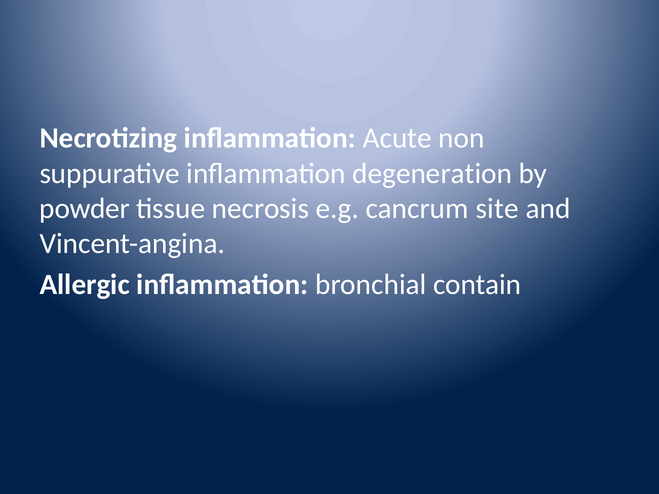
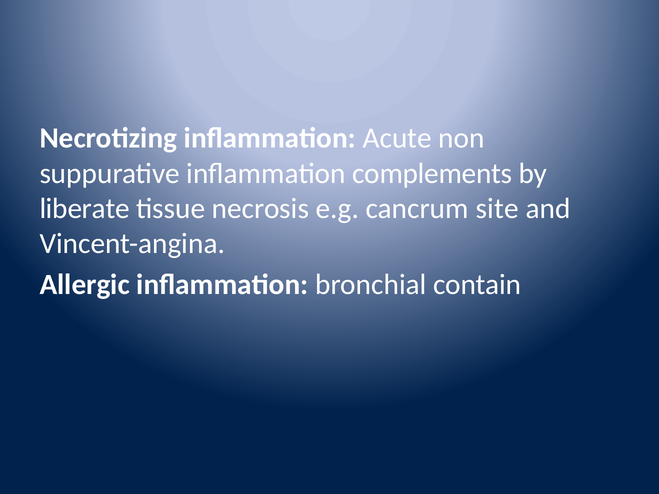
degeneration: degeneration -> complements (432, 173)
powder: powder -> liberate (85, 209)
